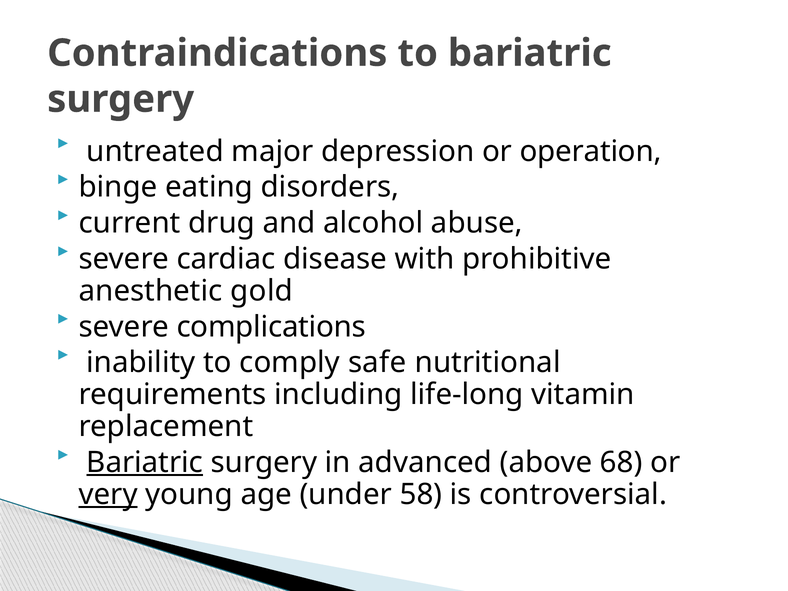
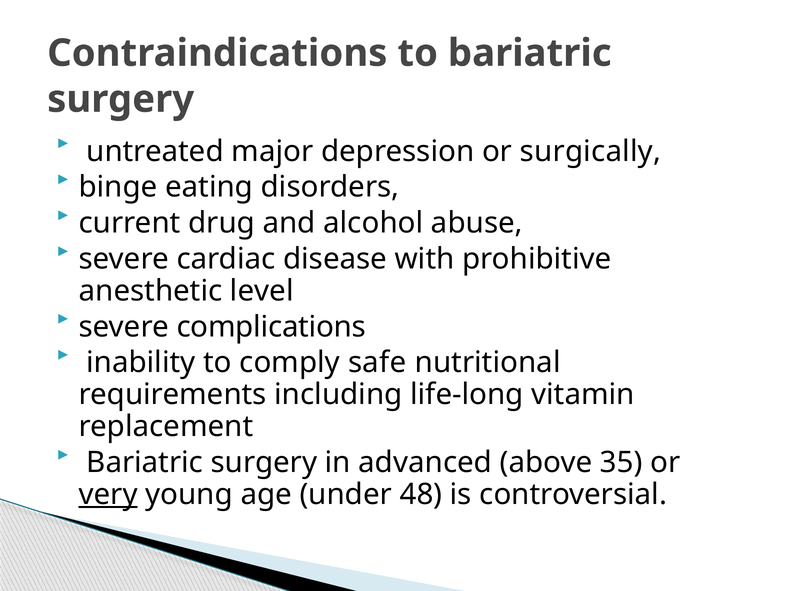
operation: operation -> surgically (590, 151)
gold: gold -> level (262, 291)
Bariatric underline: present -> none (145, 462)
68: 68 -> 35 (621, 462)
58: 58 -> 48 (421, 494)
